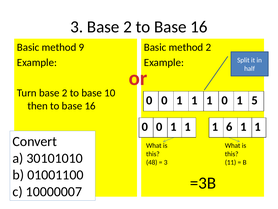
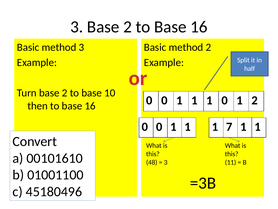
method 9: 9 -> 3 (81, 47)
1 5: 5 -> 2 (255, 100)
6: 6 -> 7 (229, 126)
30101010: 30101010 -> 00101610 (55, 158)
10000007: 10000007 -> 45180496 (54, 191)
